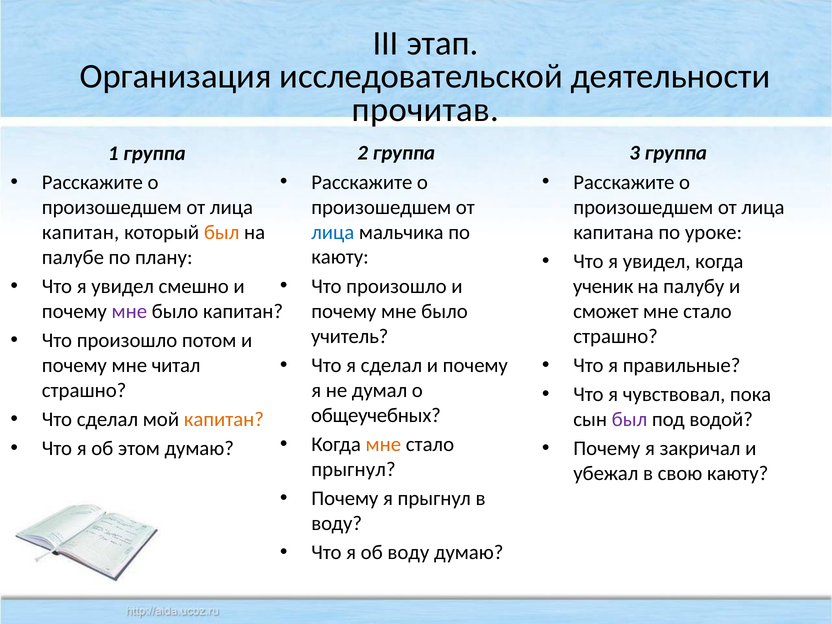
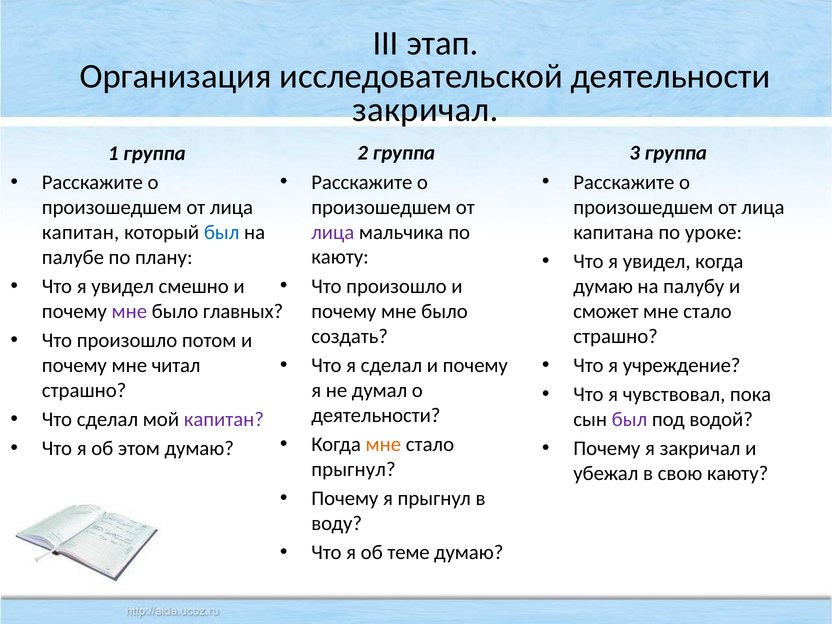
прочитав: прочитав -> закричал (425, 110)
был colour: orange -> blue (222, 232)
лица colour: blue -> purple (333, 232)
ученик: ученик -> думаю (603, 286)
было капитан: капитан -> главных (243, 311)
учитель: учитель -> создать (350, 336)
правильные: правильные -> учреждение (682, 365)
общеучебных: общеучебных -> деятельности (376, 415)
капитан colour: orange -> purple (224, 419)
об воду: воду -> теме (409, 552)
